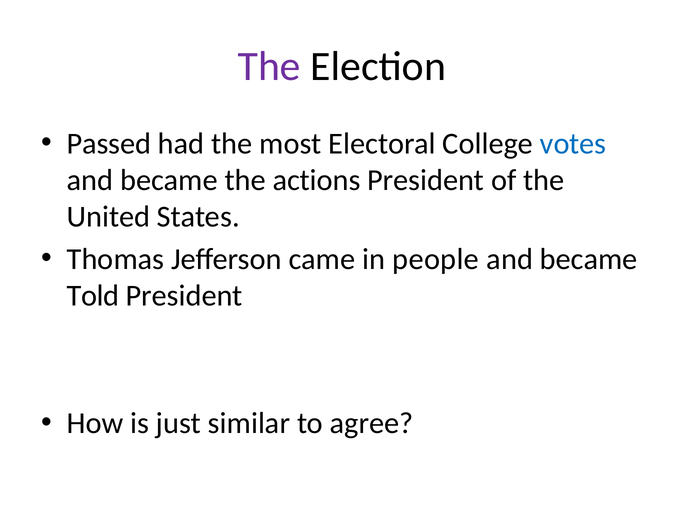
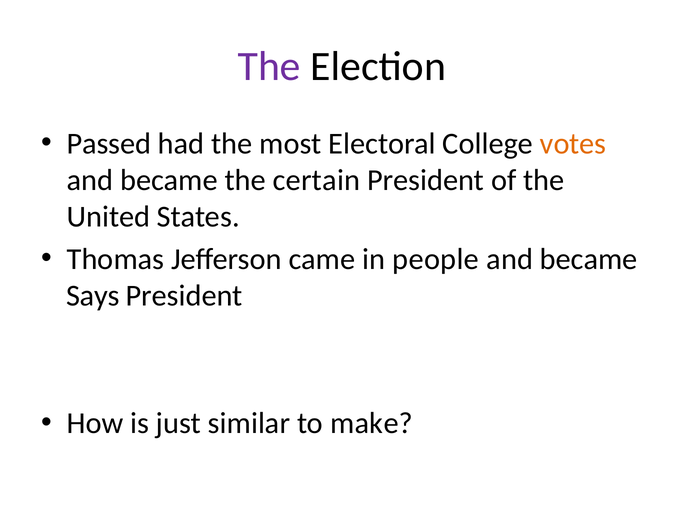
votes colour: blue -> orange (573, 143)
actions: actions -> certain (316, 180)
Told: Told -> Says (93, 296)
agree: agree -> make (372, 423)
